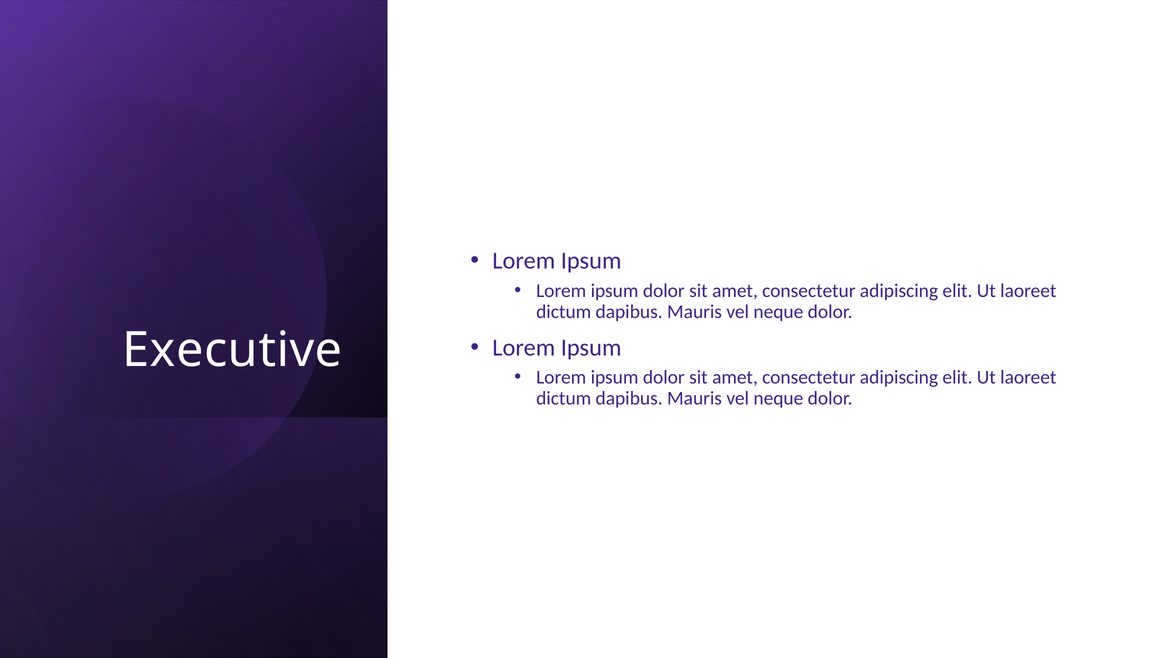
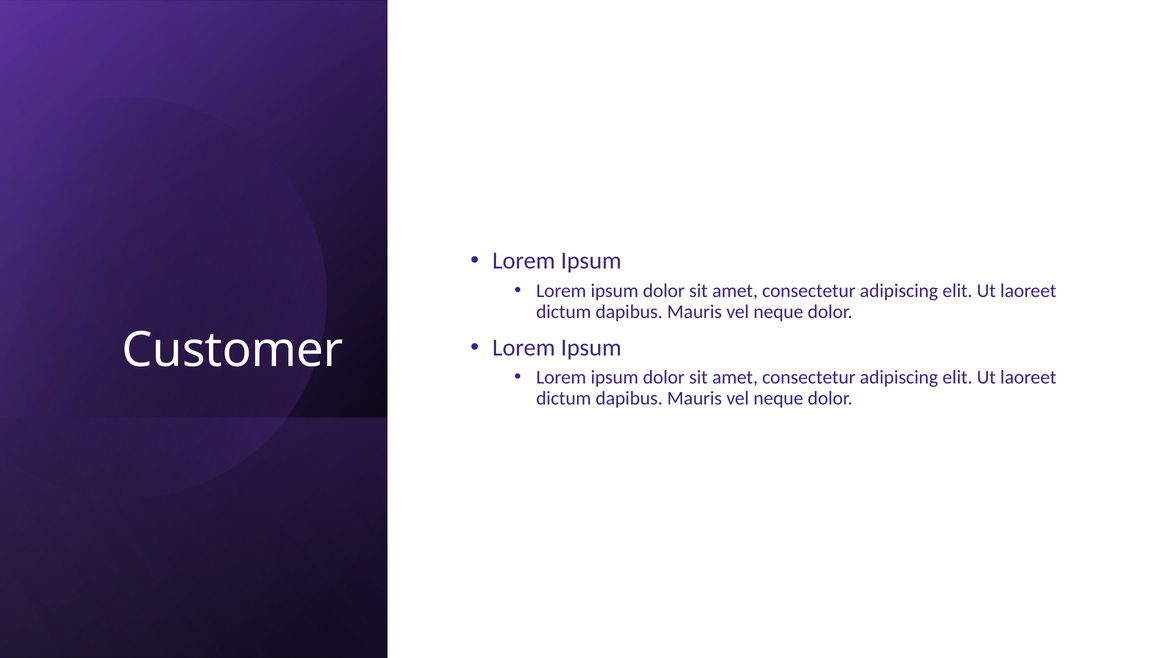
Executive: Executive -> Customer (233, 350)
